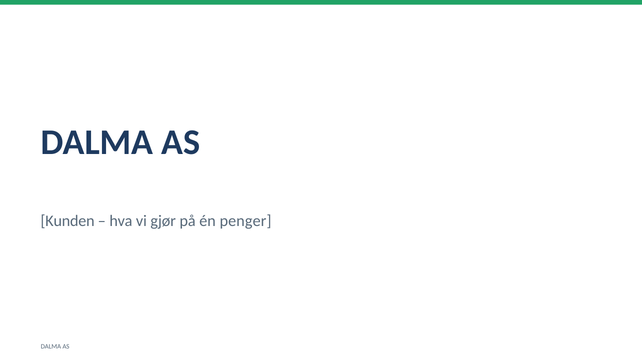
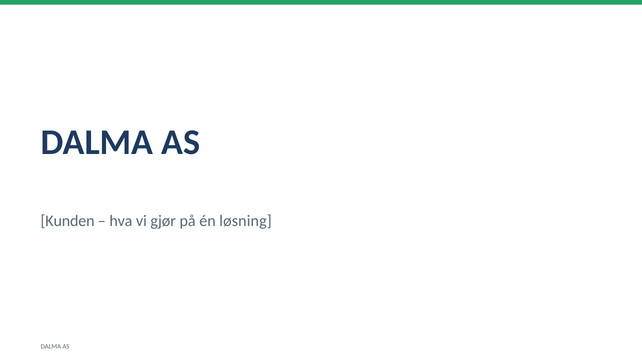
penger: penger -> løsning (246, 221)
